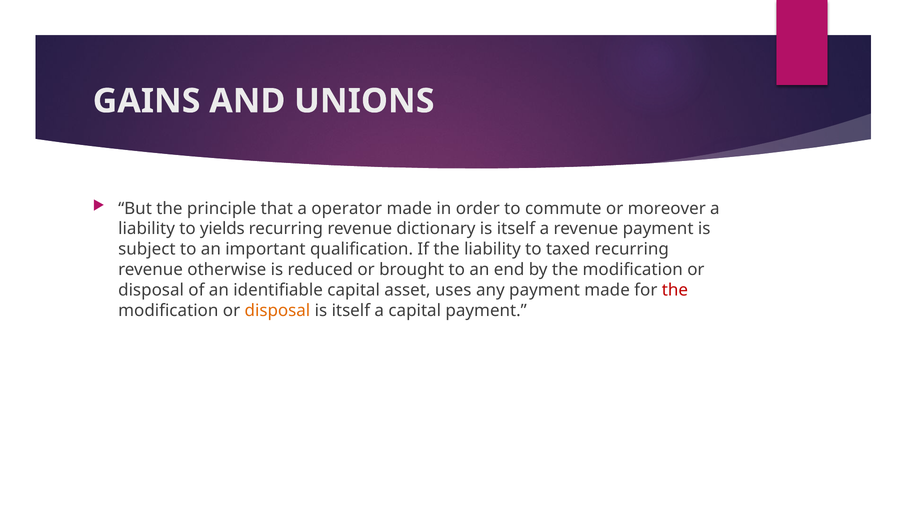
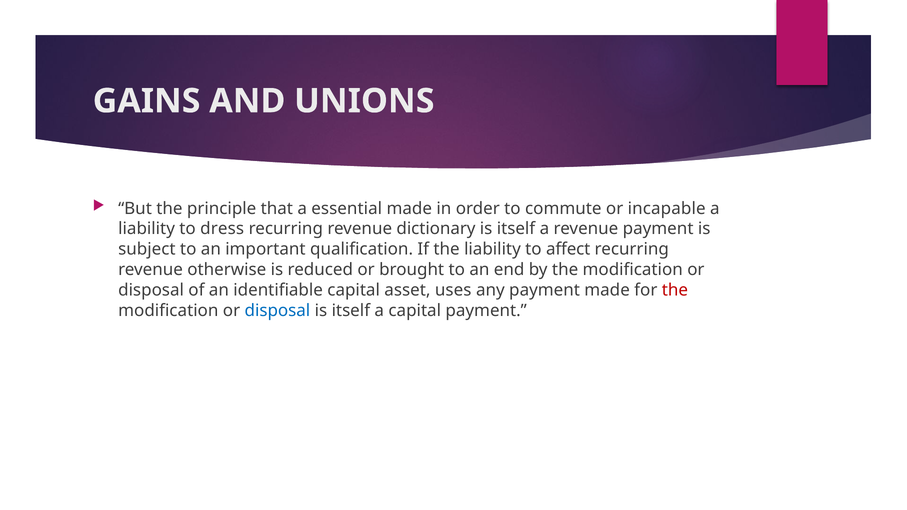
operator: operator -> essential (347, 208)
moreover: moreover -> incapable (667, 208)
yields: yields -> dress (222, 229)
taxed: taxed -> affect (568, 249)
disposal colour: orange -> blue (277, 311)
